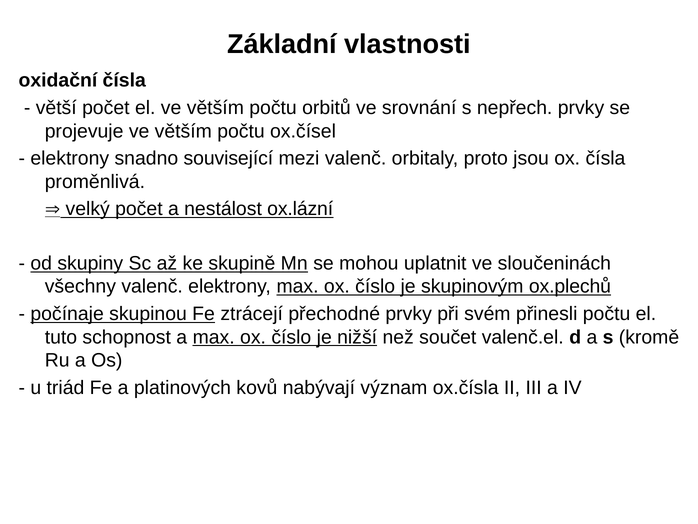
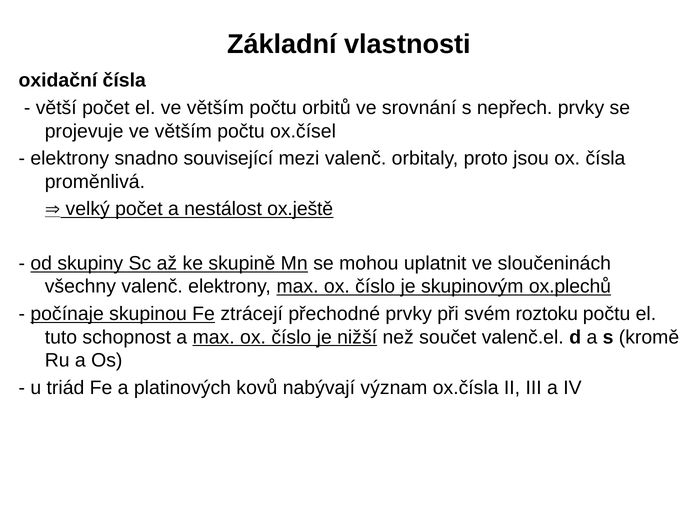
ox.lázní: ox.lázní -> ox.ještě (300, 209)
přinesli: přinesli -> roztoku (547, 313)
